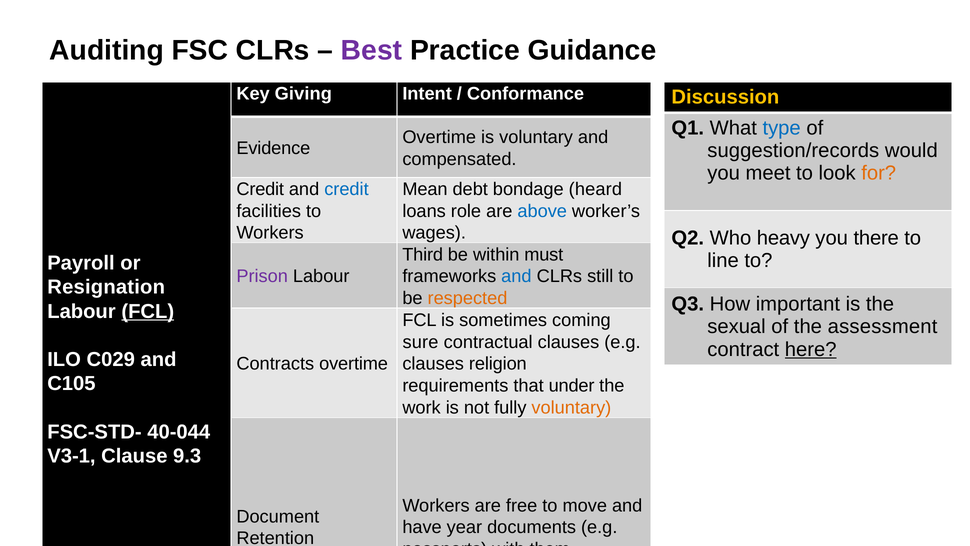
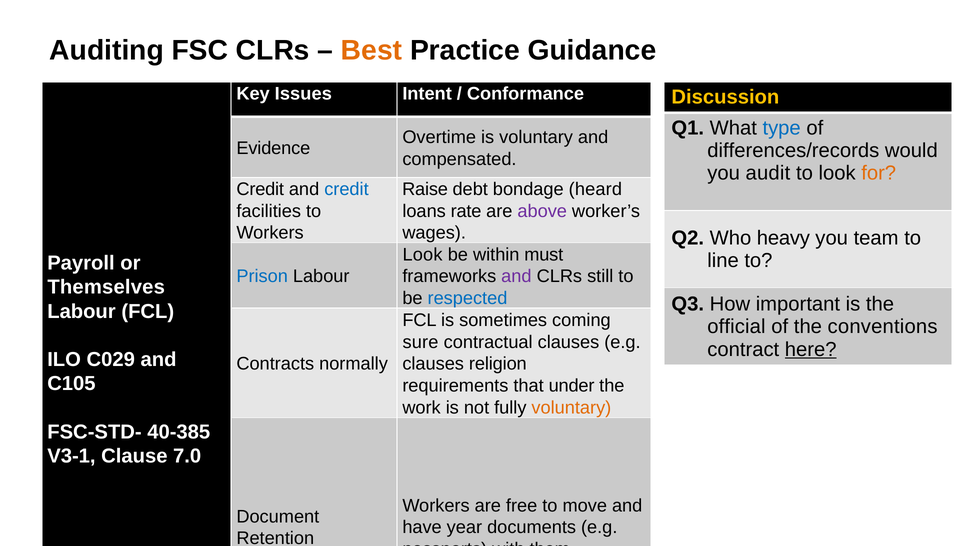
Best colour: purple -> orange (372, 51)
Giving: Giving -> Issues (303, 94)
suggestion/records: suggestion/records -> differences/records (793, 151)
meet: meet -> audit (768, 173)
Mean: Mean -> Raise (425, 189)
role: role -> rate (466, 211)
above colour: blue -> purple (542, 211)
there: there -> team (876, 238)
Third: Third -> Look (422, 254)
Prison colour: purple -> blue (262, 276)
and colour: blue -> purple (516, 276)
Resignation: Resignation -> Themselves (106, 287)
respected colour: orange -> blue (467, 298)
FCL underline: present -> none (148, 311)
sexual: sexual -> official (736, 327)
assessment: assessment -> conventions (883, 327)
Contracts overtime: overtime -> normally (353, 364)
40-044: 40-044 -> 40-385 (179, 432)
9.3: 9.3 -> 7.0 (187, 456)
